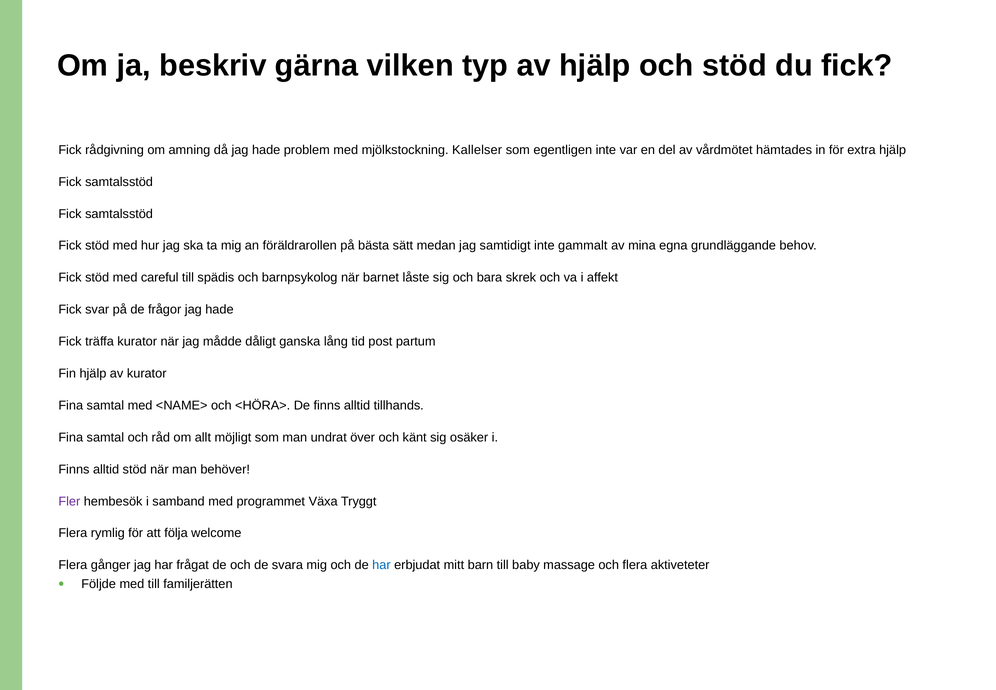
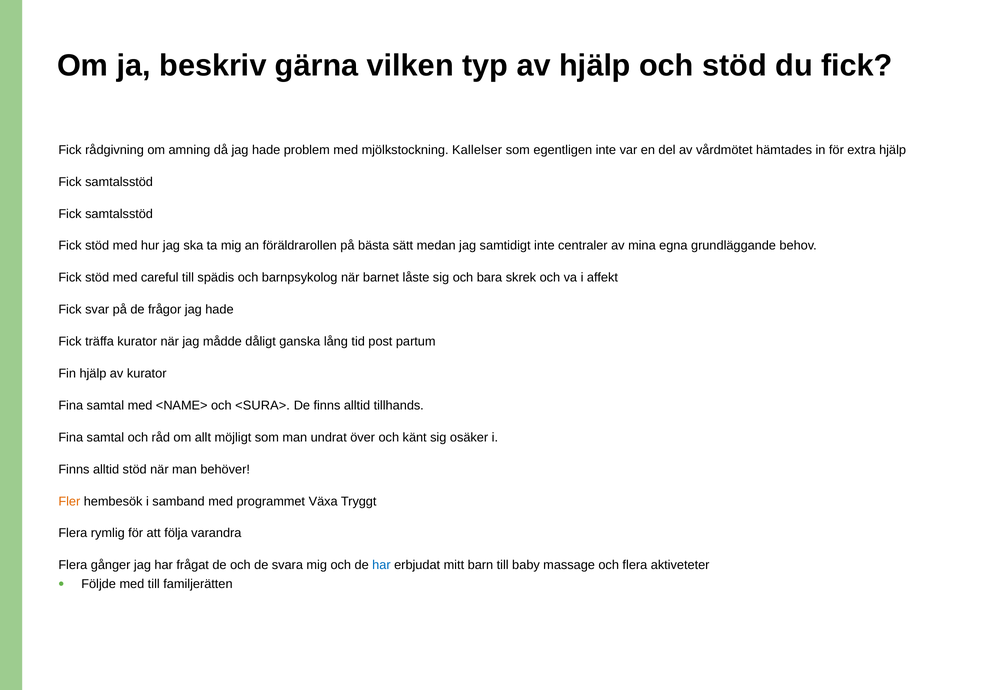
gammalt: gammalt -> centraler (583, 246)
<HÖRA>: <HÖRA> -> <SURA> (263, 405)
Fler colour: purple -> orange (69, 501)
welcome: welcome -> varandra (216, 533)
